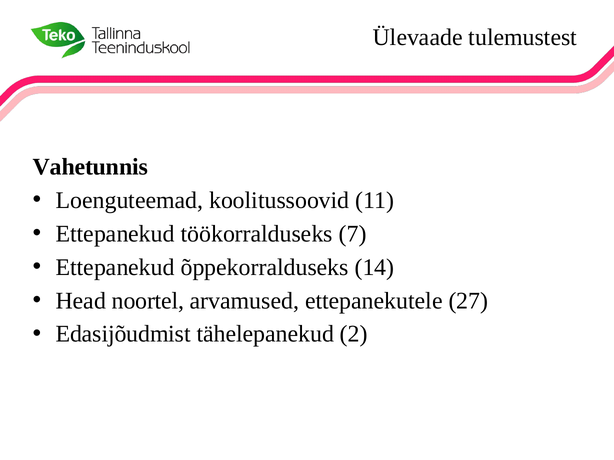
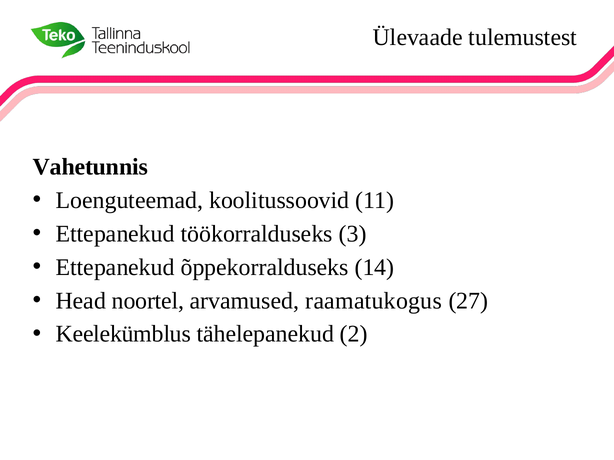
7: 7 -> 3 (353, 234)
ettepanekutele: ettepanekutele -> raamatukogus (374, 301)
Edasijõudmist: Edasijõudmist -> Keelekümblus (123, 334)
